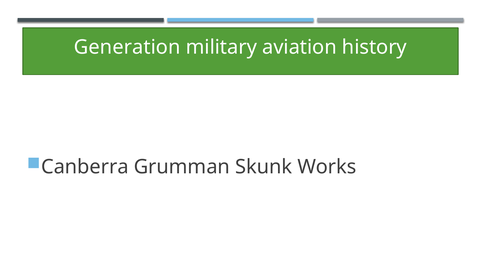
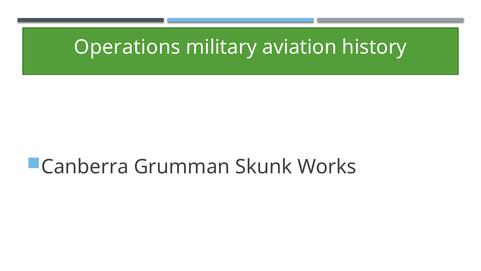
Generation: Generation -> Operations (127, 47)
